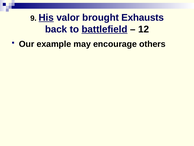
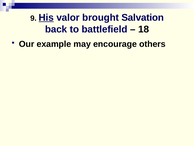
Exhausts: Exhausts -> Salvation (143, 17)
battlefield underline: present -> none (104, 29)
12: 12 -> 18 (144, 29)
